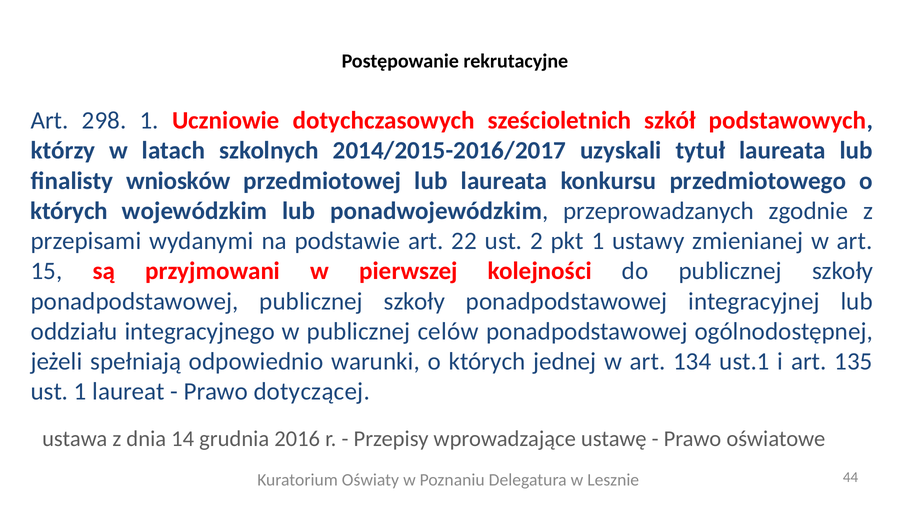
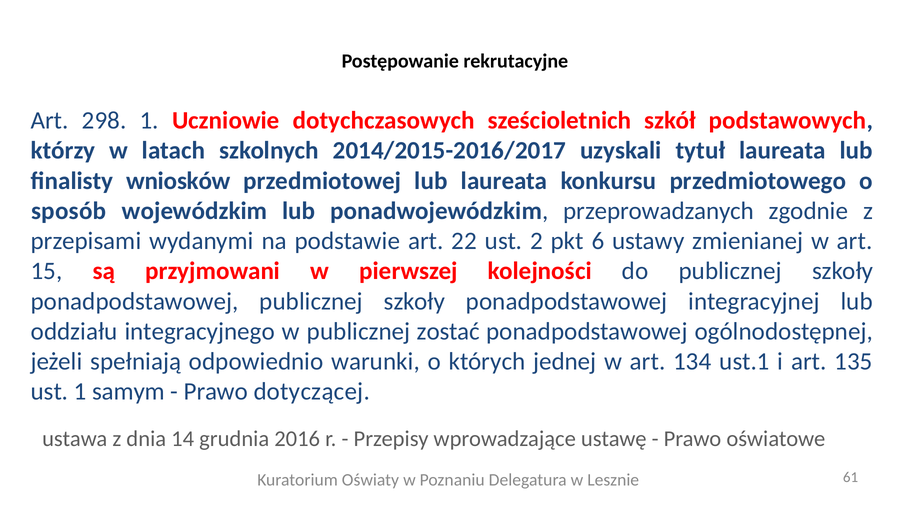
których: których -> sposób (69, 211)
pkt 1: 1 -> 6 (598, 241)
celów: celów -> zostać (448, 332)
laureat: laureat -> samym (129, 392)
44: 44 -> 61 (851, 478)
